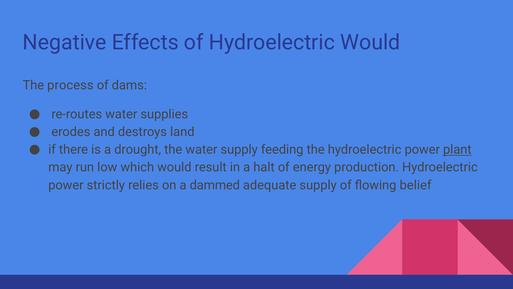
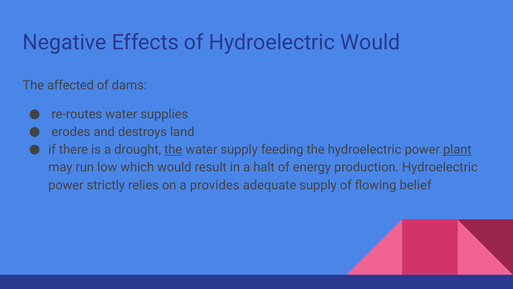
process: process -> affected (71, 85)
the underline: none -> present (173, 149)
dammed: dammed -> provides (215, 185)
